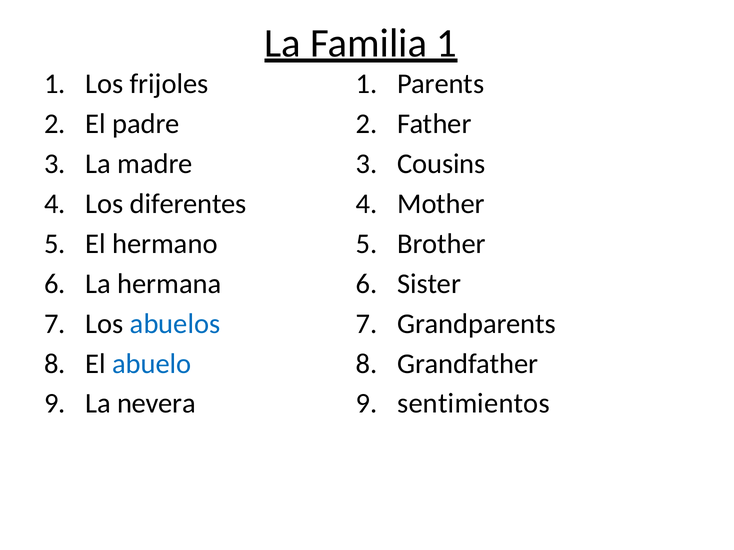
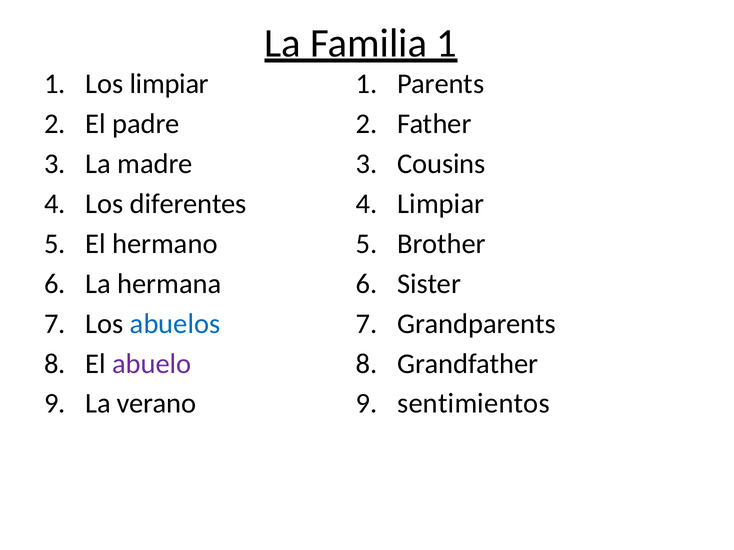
Los frijoles: frijoles -> limpiar (169, 84)
Mother: Mother -> Limpiar (441, 204)
abuelo colour: blue -> purple (152, 364)
nevera: nevera -> verano (156, 404)
